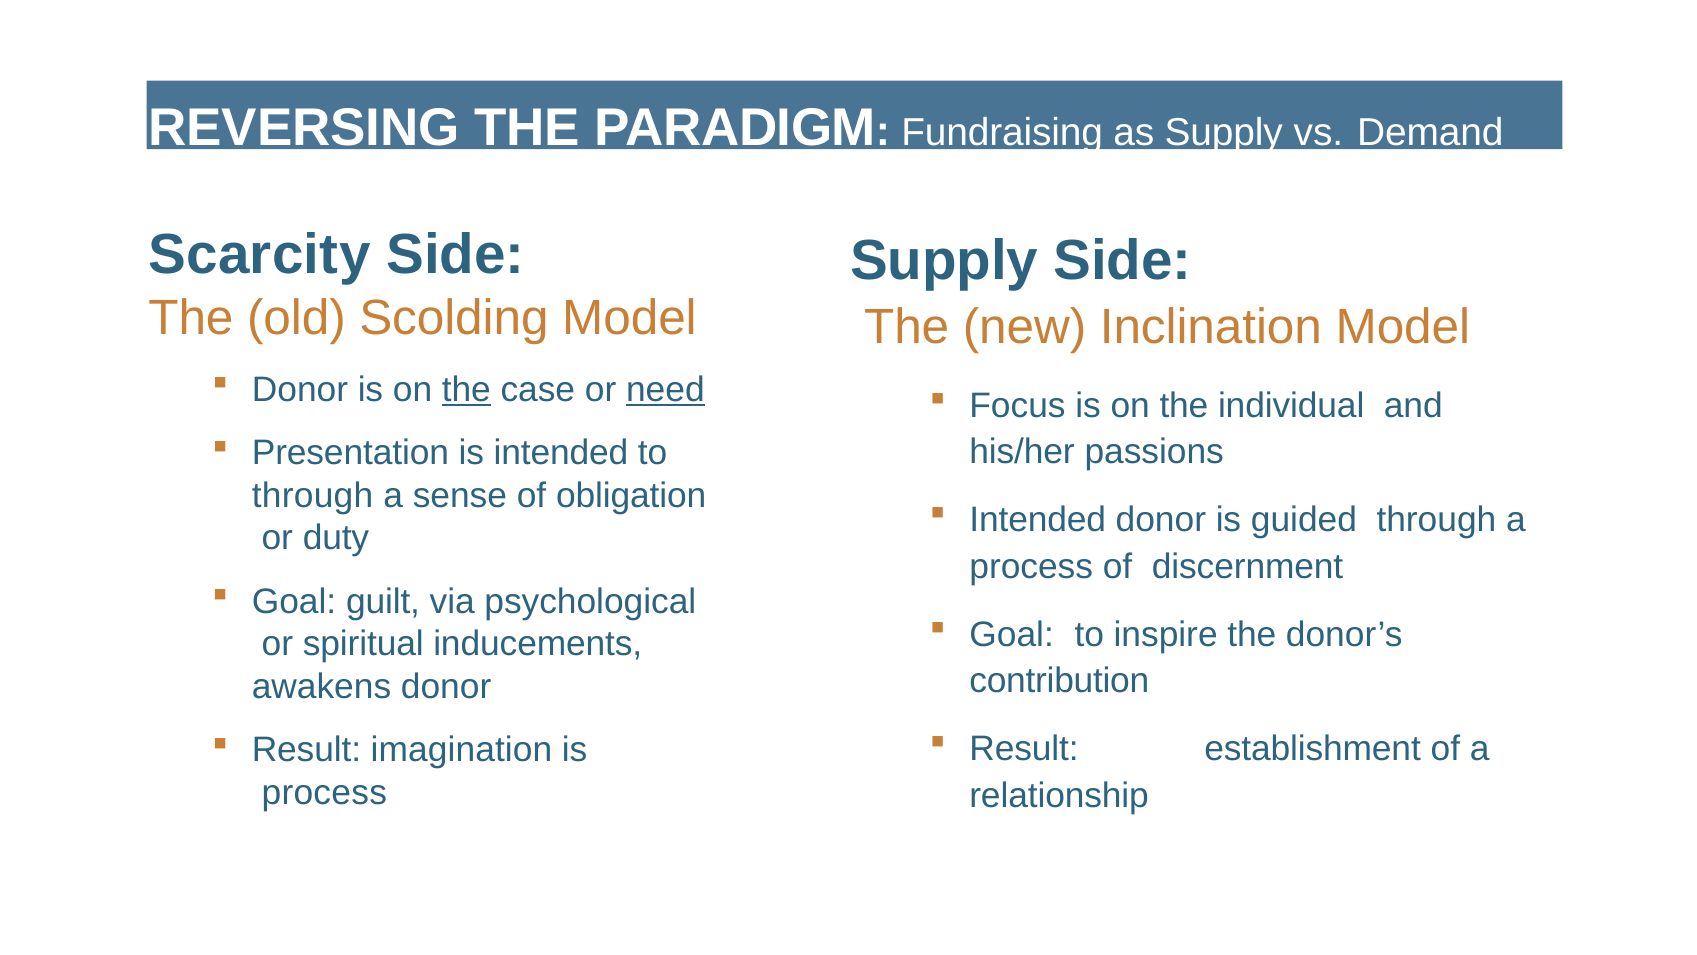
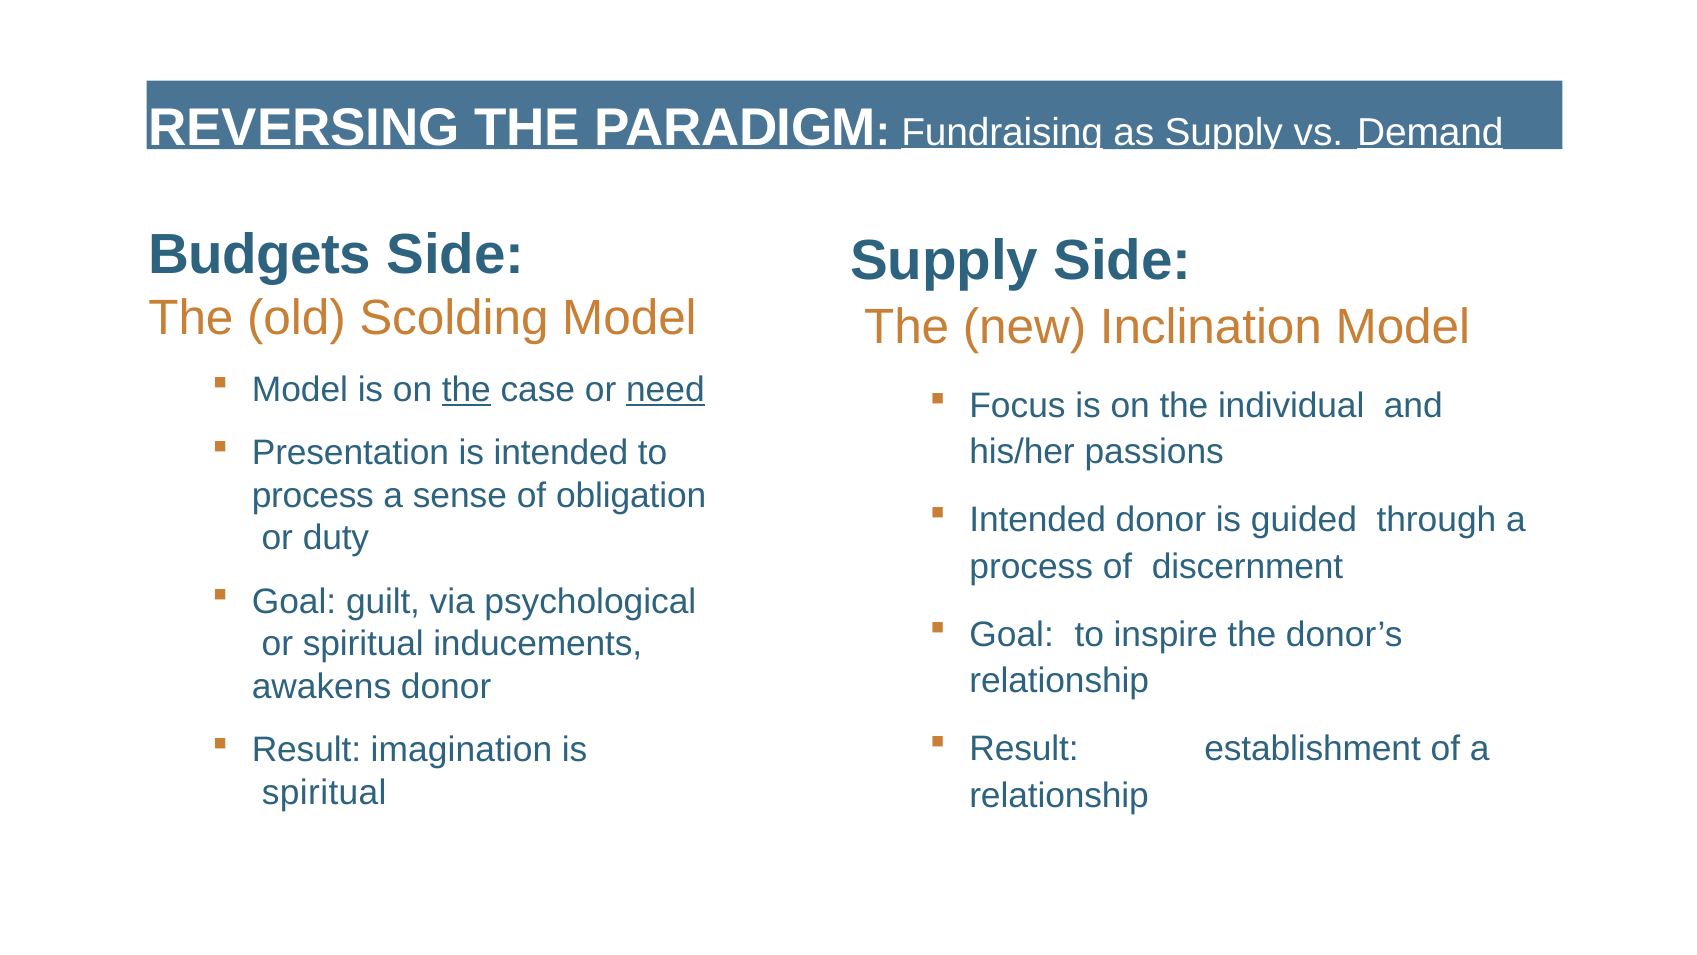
Fundraising underline: none -> present (1002, 132)
Demand underline: none -> present (1430, 132)
Scarcity: Scarcity -> Budgets (260, 254)
Donor: Donor -> Model (300, 389)
through: through -> process (313, 495)
contribution: contribution -> relationship (1059, 681)
process: process -> spiritual (324, 792)
